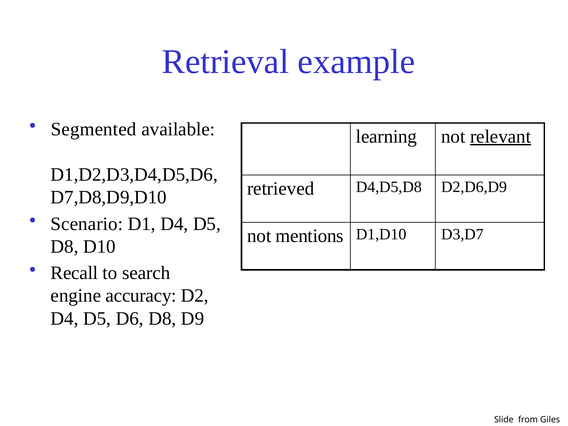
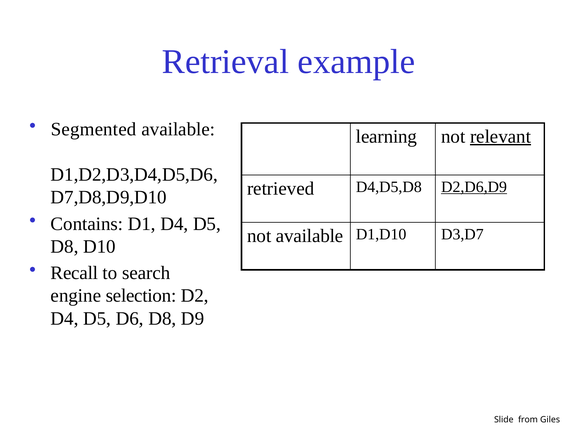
D2,D6,D9 underline: none -> present (474, 187)
Scenario: Scenario -> Contains (87, 224)
not mentions: mentions -> available (310, 236)
accuracy: accuracy -> selection (141, 296)
